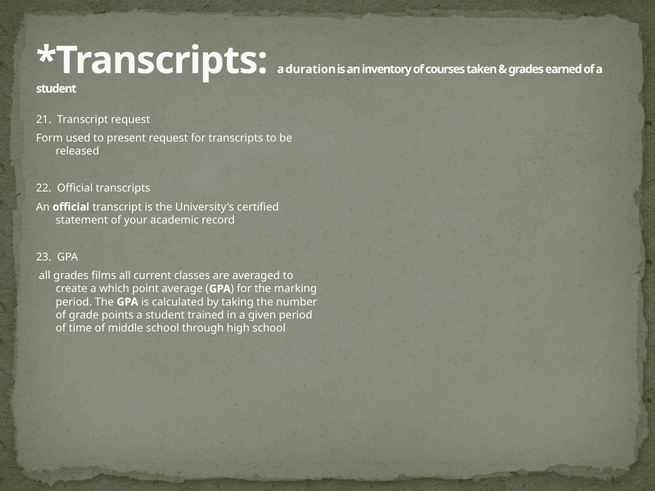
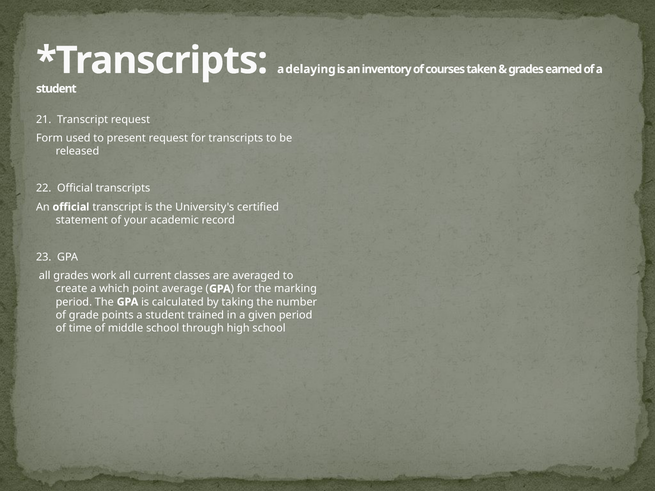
duration: duration -> delaying (310, 69)
films: films -> work (104, 276)
